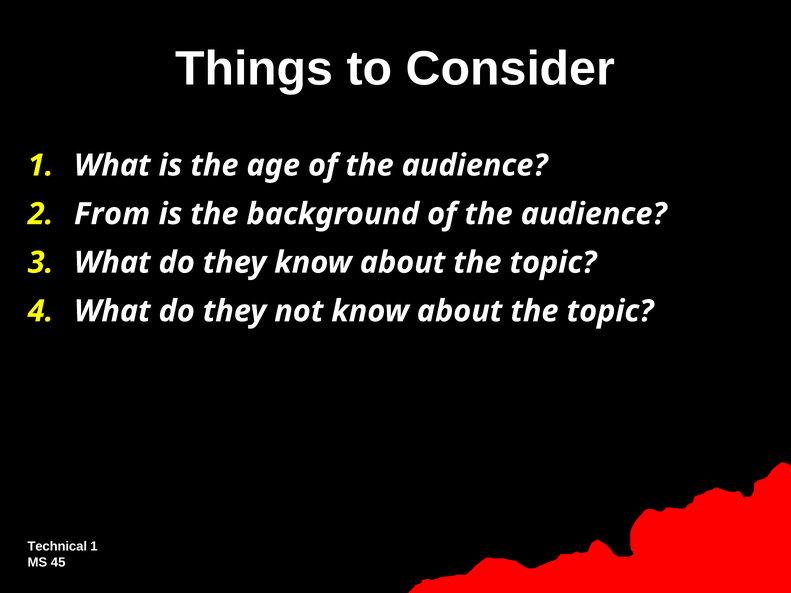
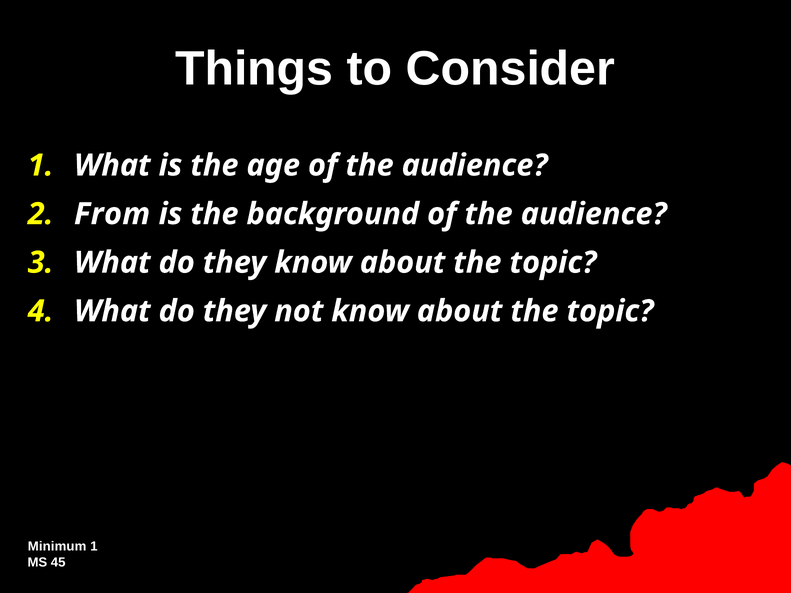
Technical: Technical -> Minimum (57, 547)
